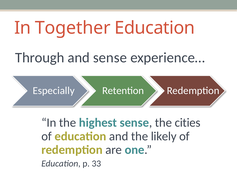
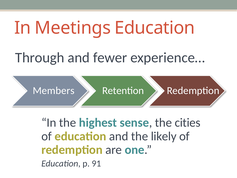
Together: Together -> Meetings (73, 28)
and sense: sense -> fewer (110, 58)
Especially: Especially -> Members (54, 90)
33: 33 -> 91 (96, 163)
